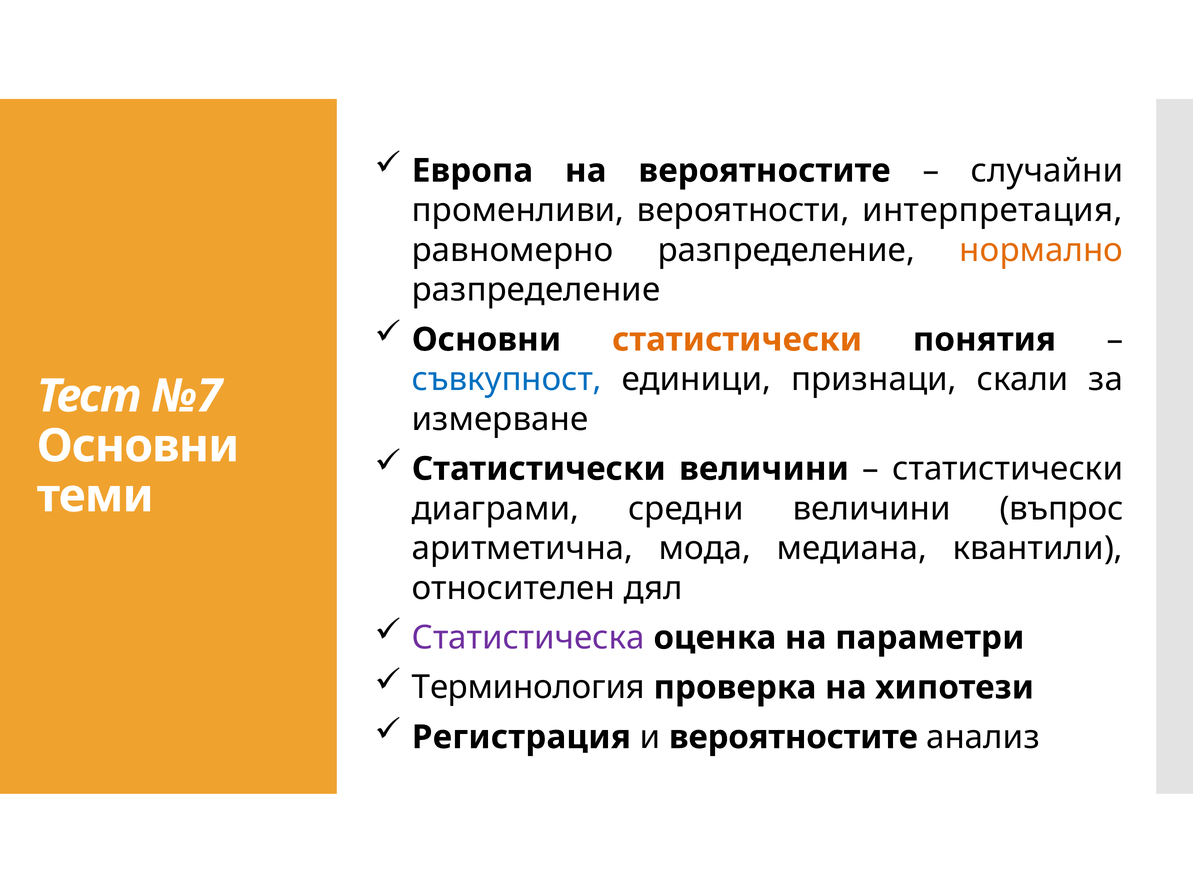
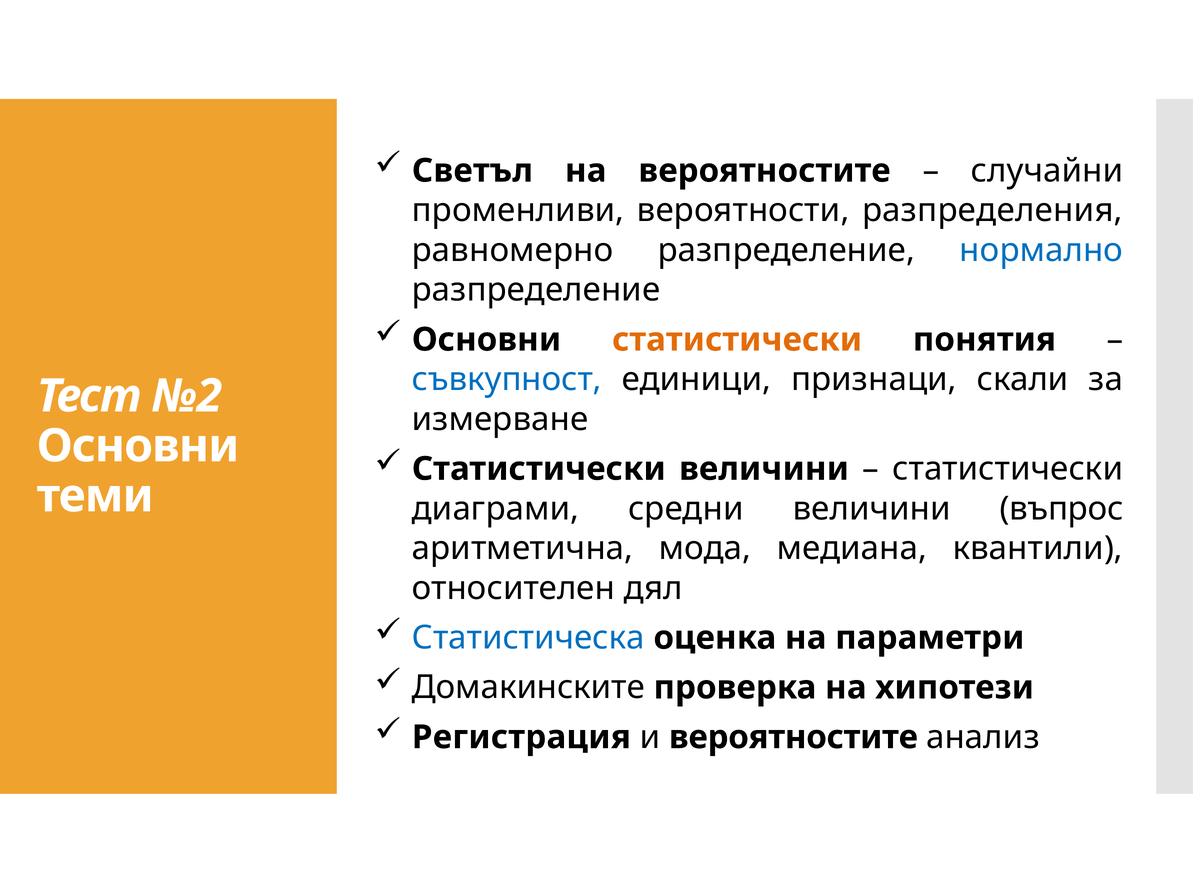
Европа: Европа -> Светъл (472, 171)
интерпретация: интерпретация -> разпределения (992, 211)
нормално colour: orange -> blue (1041, 250)
№7: №7 -> №2 (187, 396)
Статистическа colour: purple -> blue (528, 638)
Терминология: Терминология -> Домакинските (528, 688)
